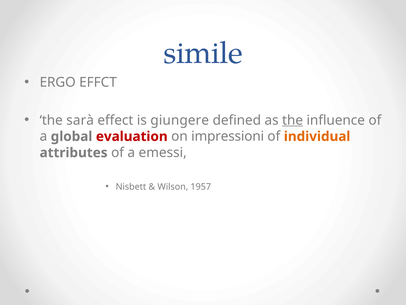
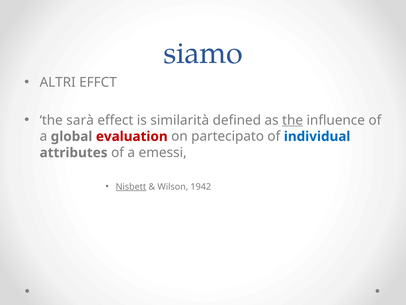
simile: simile -> siamo (203, 53)
ERGO: ERGO -> ALTRI (58, 82)
giungere: giungere -> similarità (180, 120)
impressioni: impressioni -> partecipato (228, 136)
individual colour: orange -> blue (317, 136)
Nisbett underline: none -> present (131, 186)
1957: 1957 -> 1942 (201, 186)
